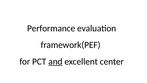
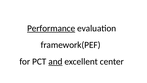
Performance underline: none -> present (51, 28)
